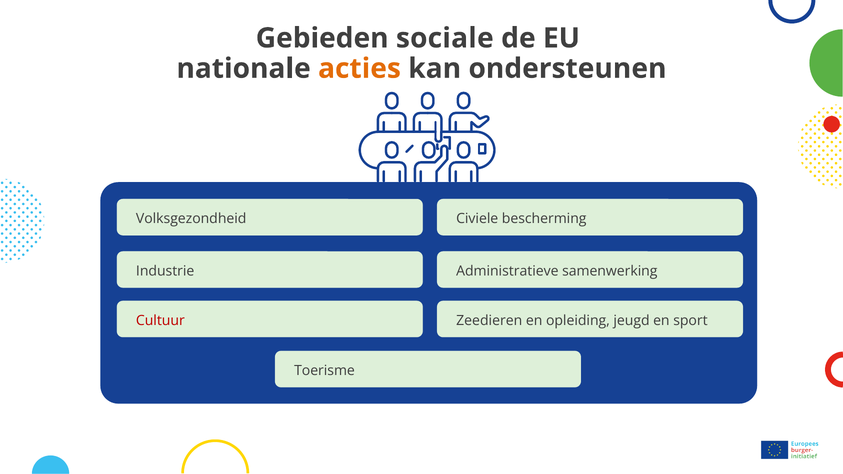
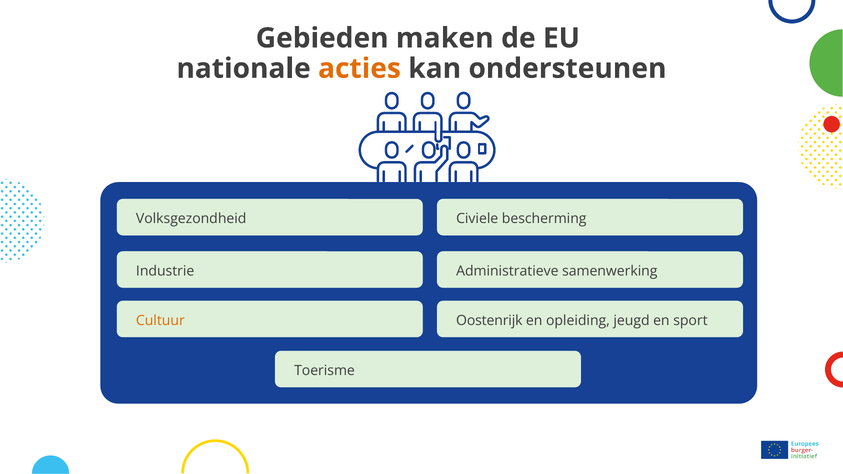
sociale: sociale -> maken (445, 38)
Cultuur colour: red -> orange (160, 321)
Zeedieren: Zeedieren -> Oostenrijk (489, 321)
